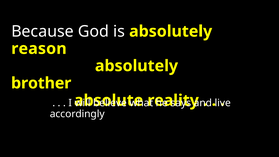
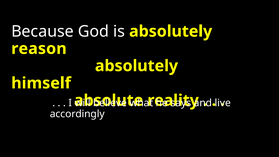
brother: brother -> himself (41, 83)
